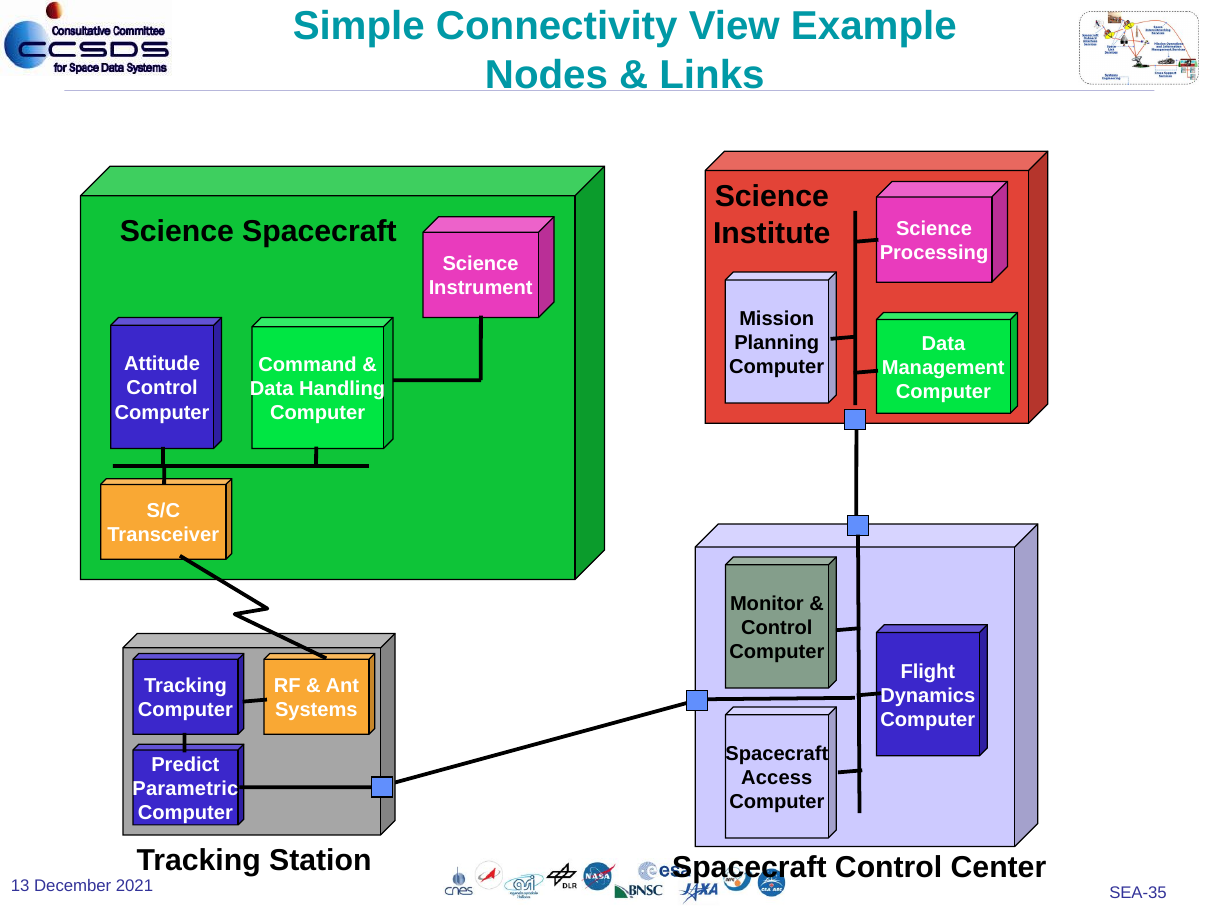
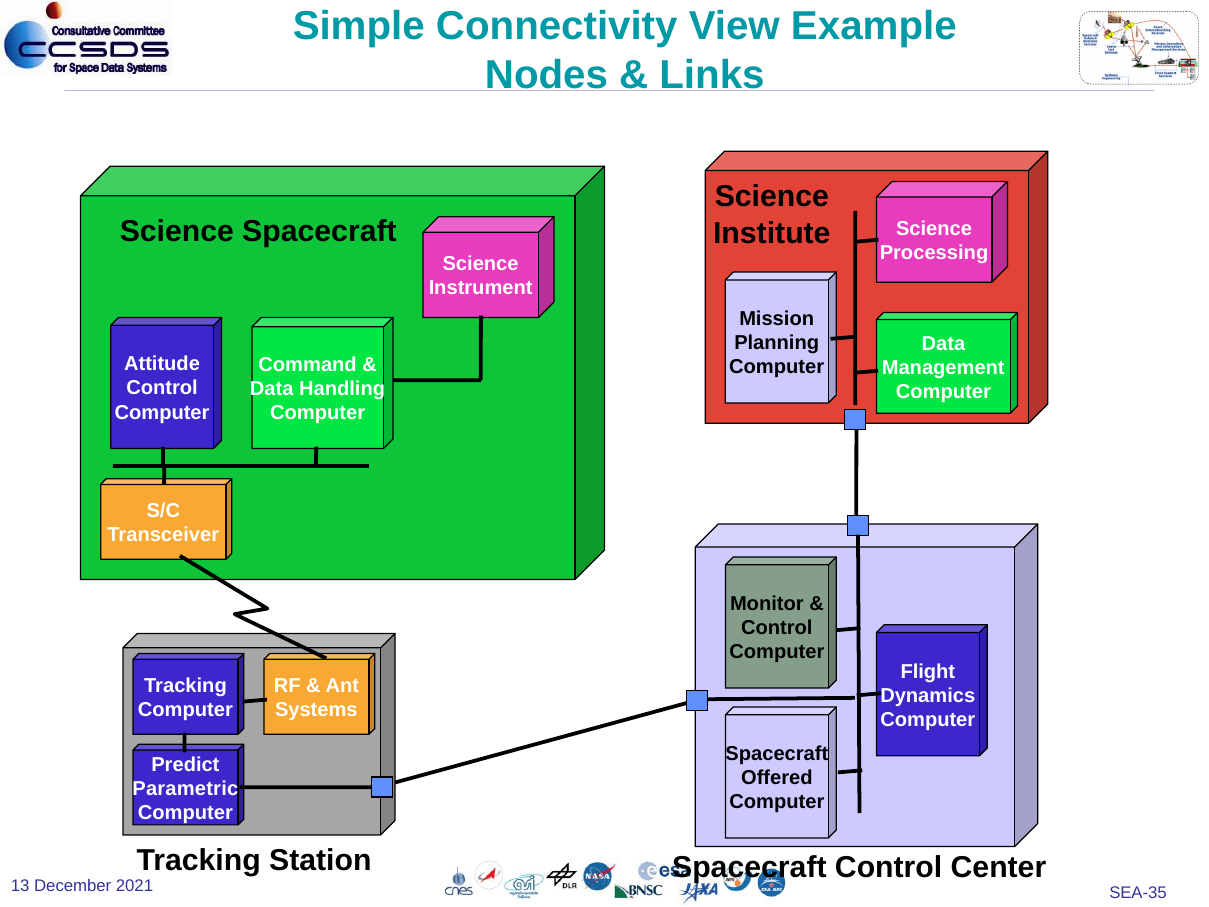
Access: Access -> Offered (777, 777)
